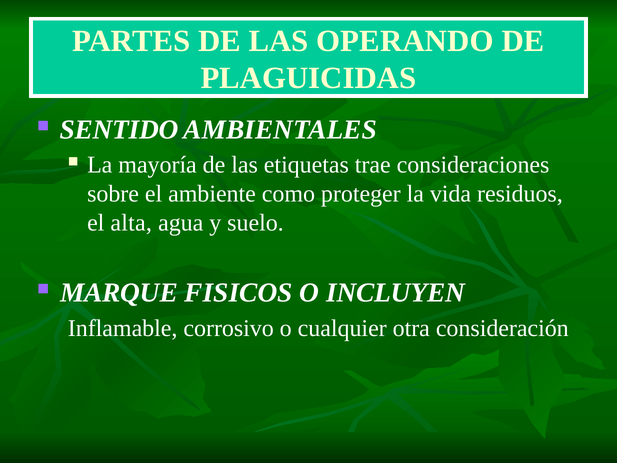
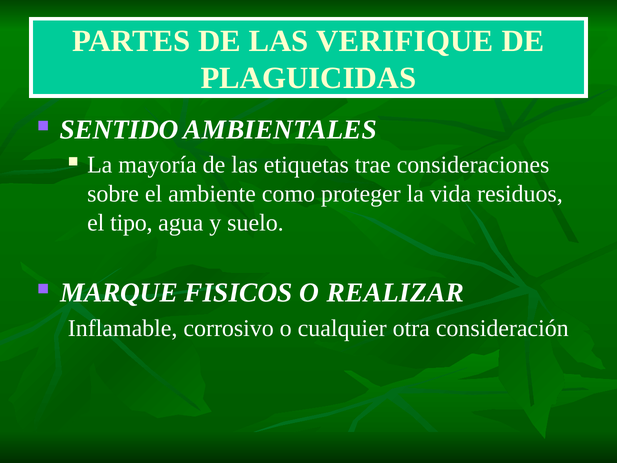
OPERANDO: OPERANDO -> VERIFIQUE (405, 41)
alta: alta -> tipo (131, 222)
INCLUYEN: INCLUYEN -> REALIZAR (395, 293)
